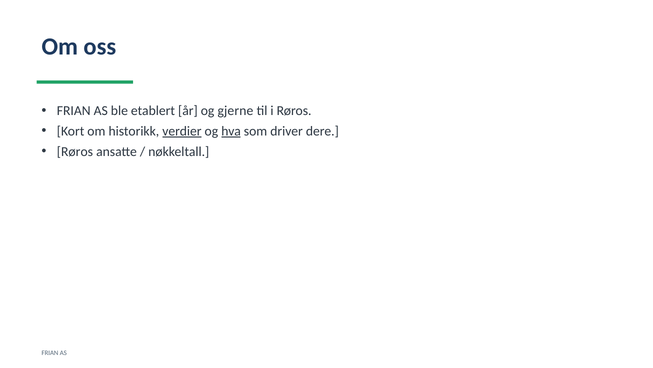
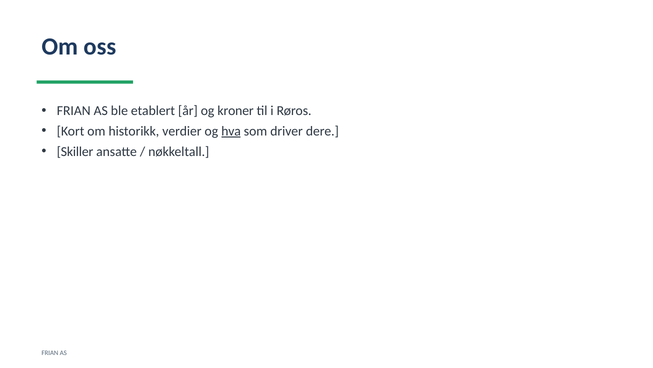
gjerne: gjerne -> kroner (236, 111)
verdier underline: present -> none (182, 131)
Røros: Røros -> Skiller (75, 151)
